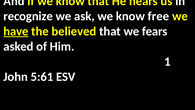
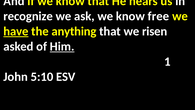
believed: believed -> anything (74, 31)
fears: fears -> risen (155, 31)
Him underline: none -> present (62, 46)
5:61: 5:61 -> 5:10 (42, 77)
